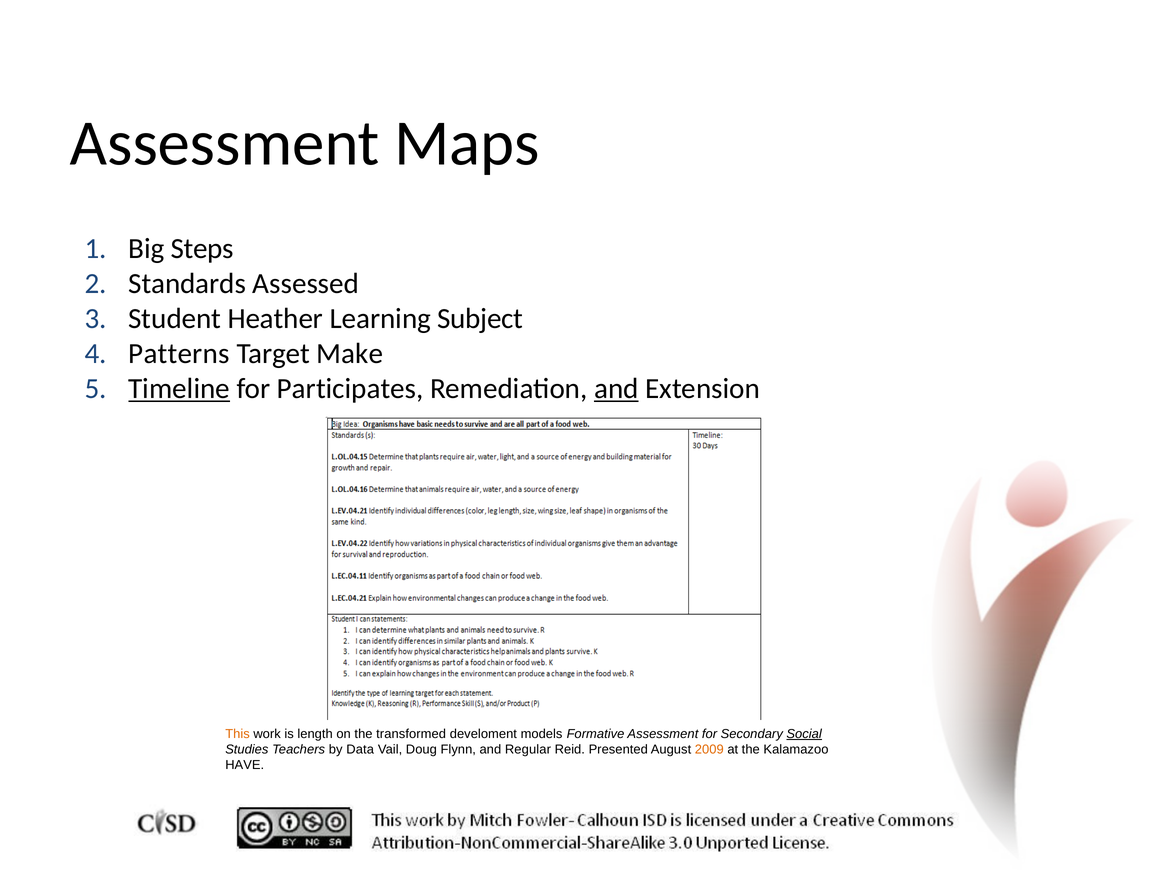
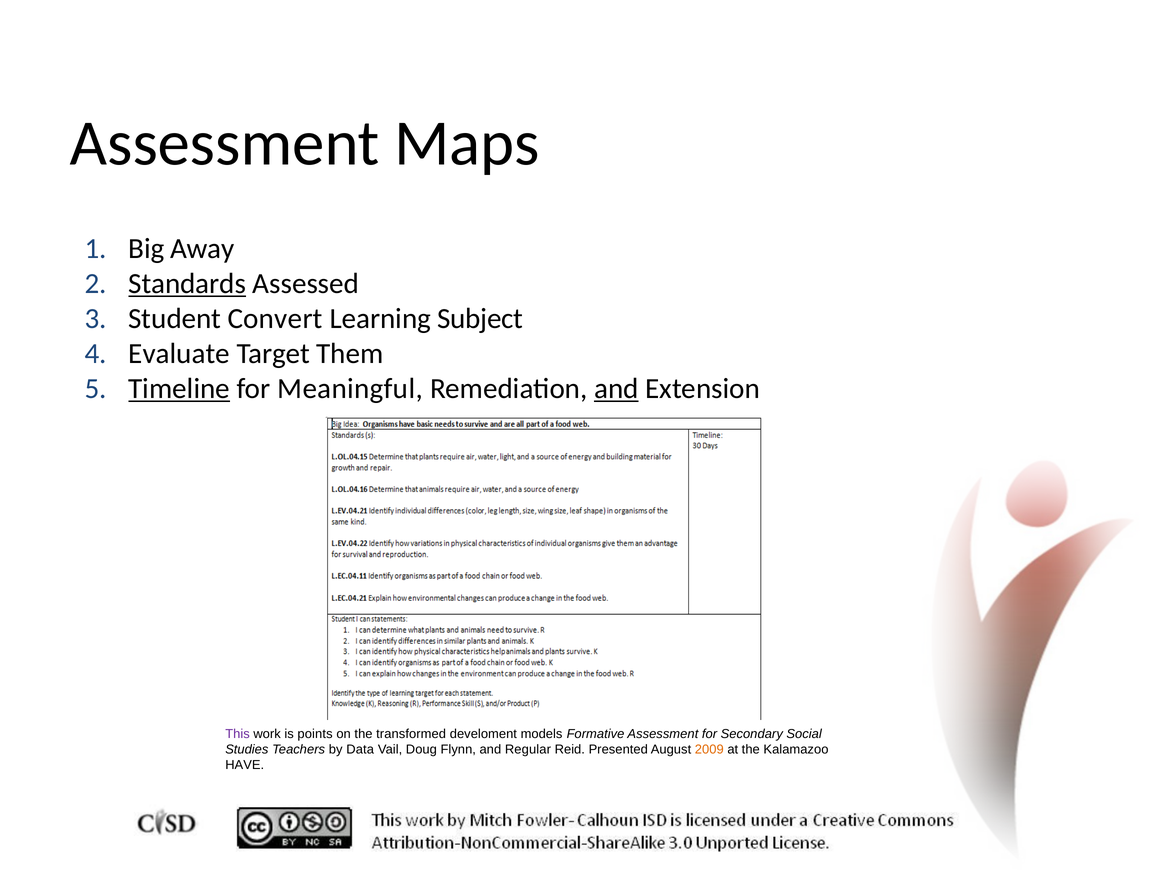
Steps: Steps -> Away (202, 249)
Standards underline: none -> present (187, 284)
Heather: Heather -> Convert (275, 319)
Patterns: Patterns -> Evaluate (179, 353)
Make: Make -> Them (350, 353)
Participates: Participates -> Meaningful (350, 388)
This colour: orange -> purple (238, 733)
length: length -> points (315, 733)
Social underline: present -> none (804, 733)
